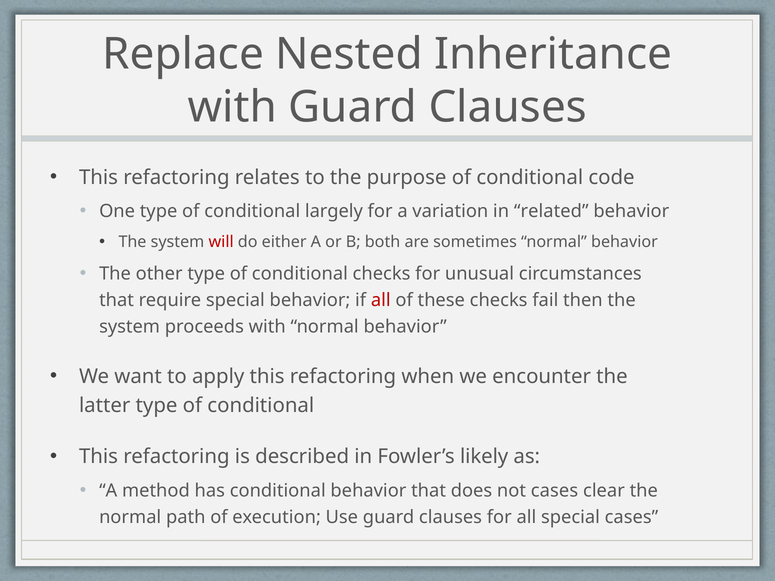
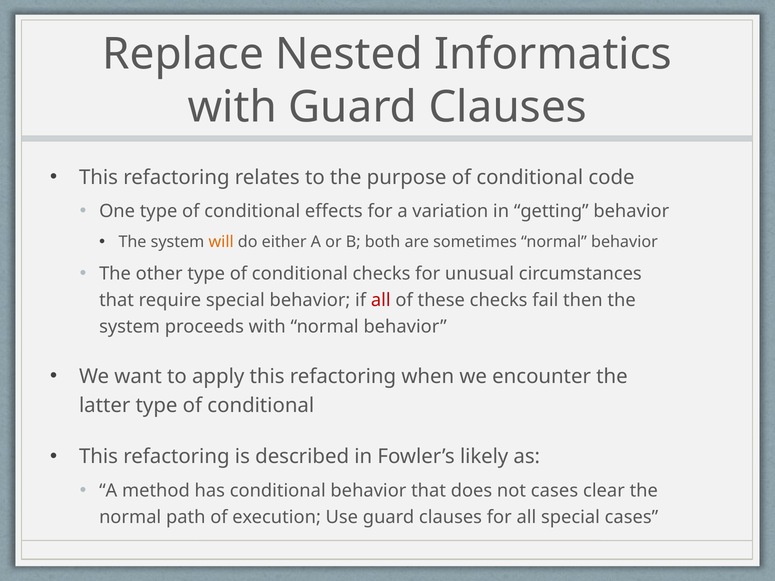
Inheritance: Inheritance -> Informatics (553, 54)
largely: largely -> effects (334, 211)
related: related -> getting (551, 211)
will colour: red -> orange (221, 242)
